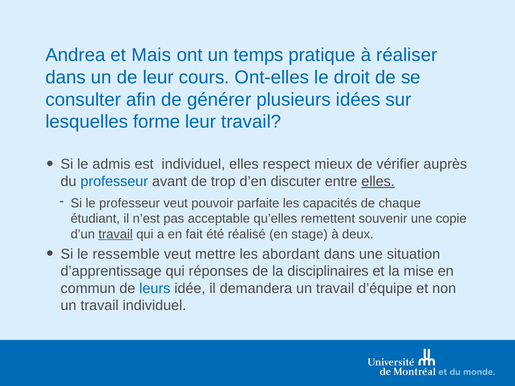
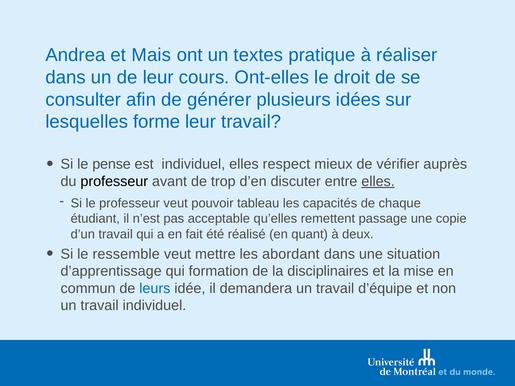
temps: temps -> textes (258, 55)
admis: admis -> pense (112, 164)
professeur colour: blue -> black (114, 181)
parfaite: parfaite -> tableau (258, 203)
souvenir: souvenir -> passage (383, 219)
travail underline: present -> none (116, 234)
stage: stage -> quant (310, 234)
réponses: réponses -> formation (219, 271)
